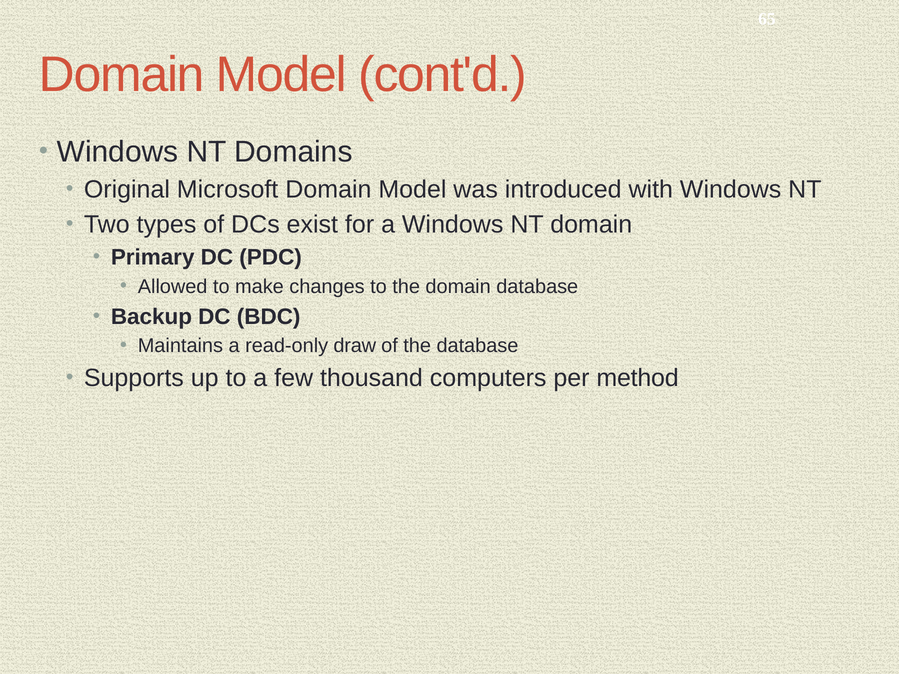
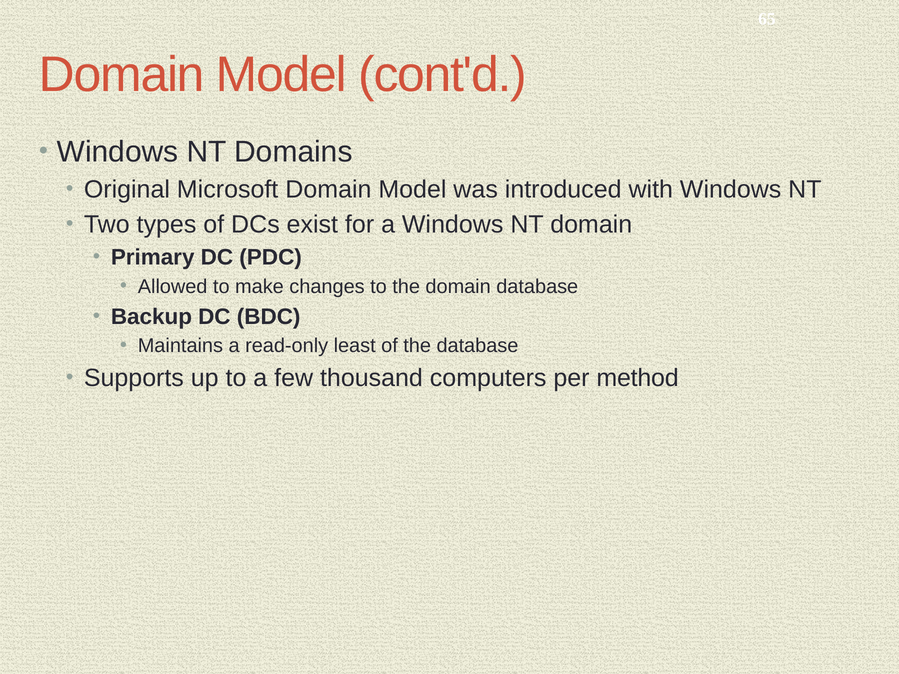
draw: draw -> least (355, 346)
